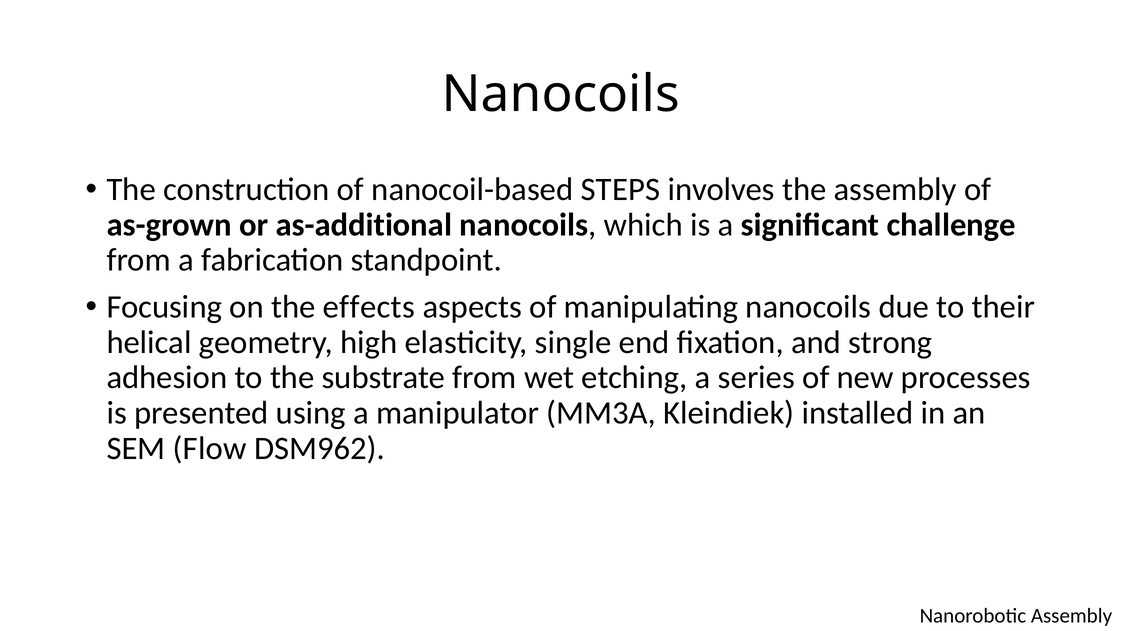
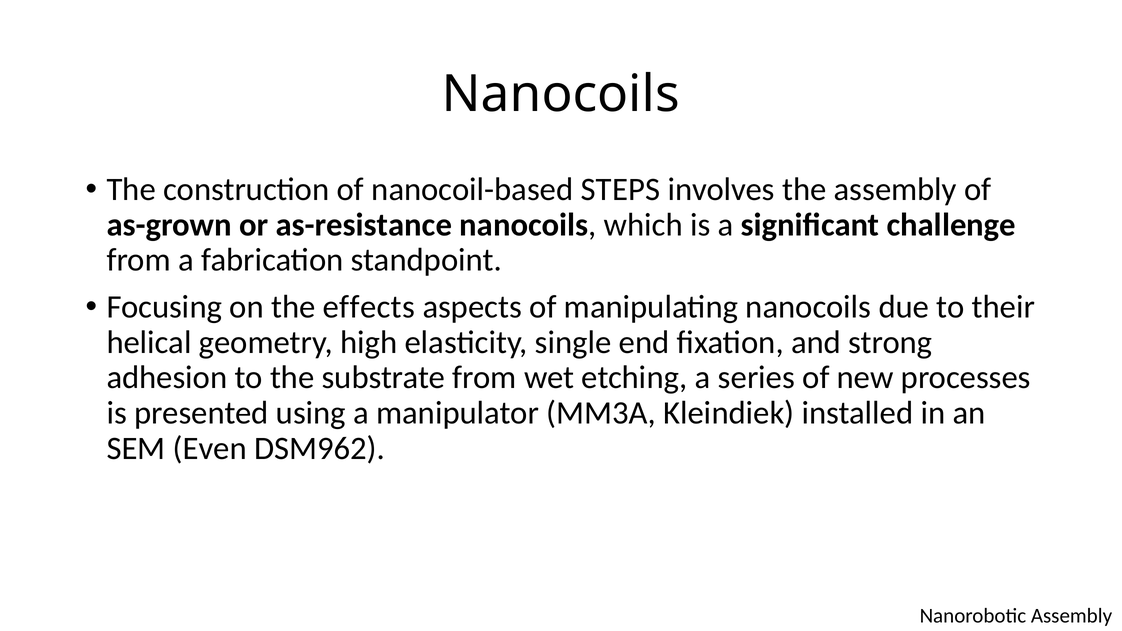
as-additional: as-additional -> as-resistance (364, 225)
Flow: Flow -> Even (210, 448)
